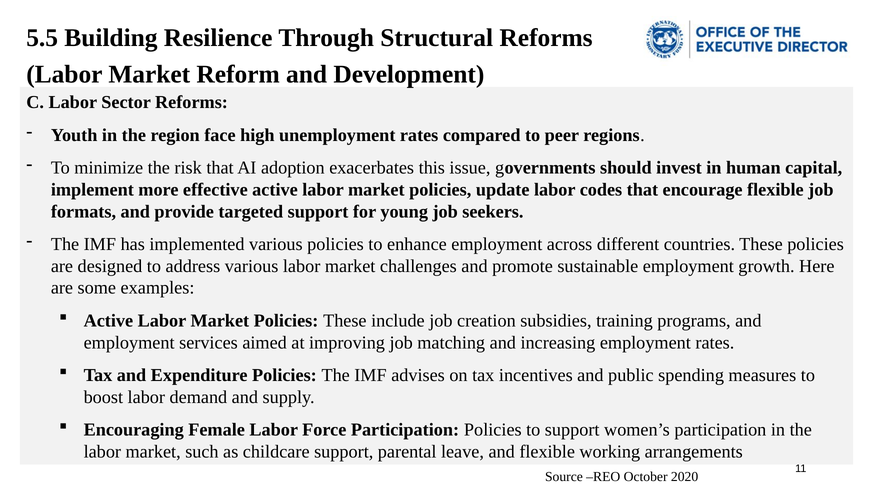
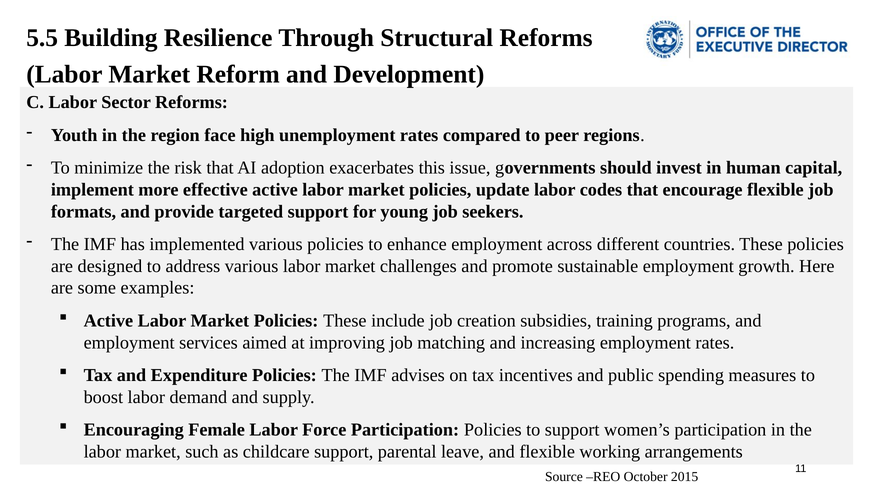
2020: 2020 -> 2015 (685, 477)
